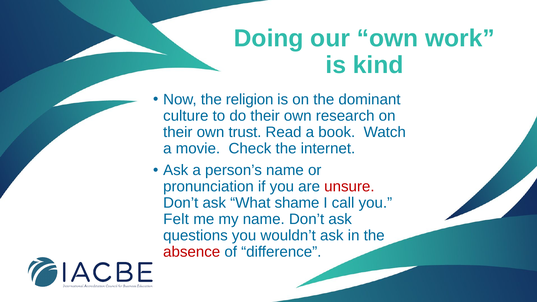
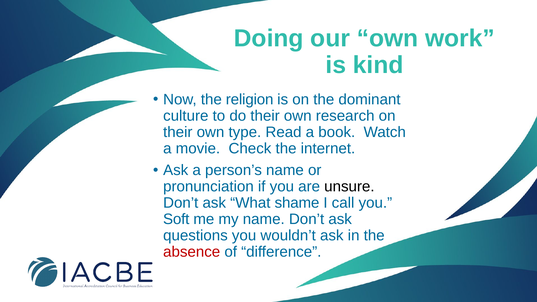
trust: trust -> type (245, 132)
unsure colour: red -> black (349, 187)
Felt: Felt -> Soft (176, 219)
